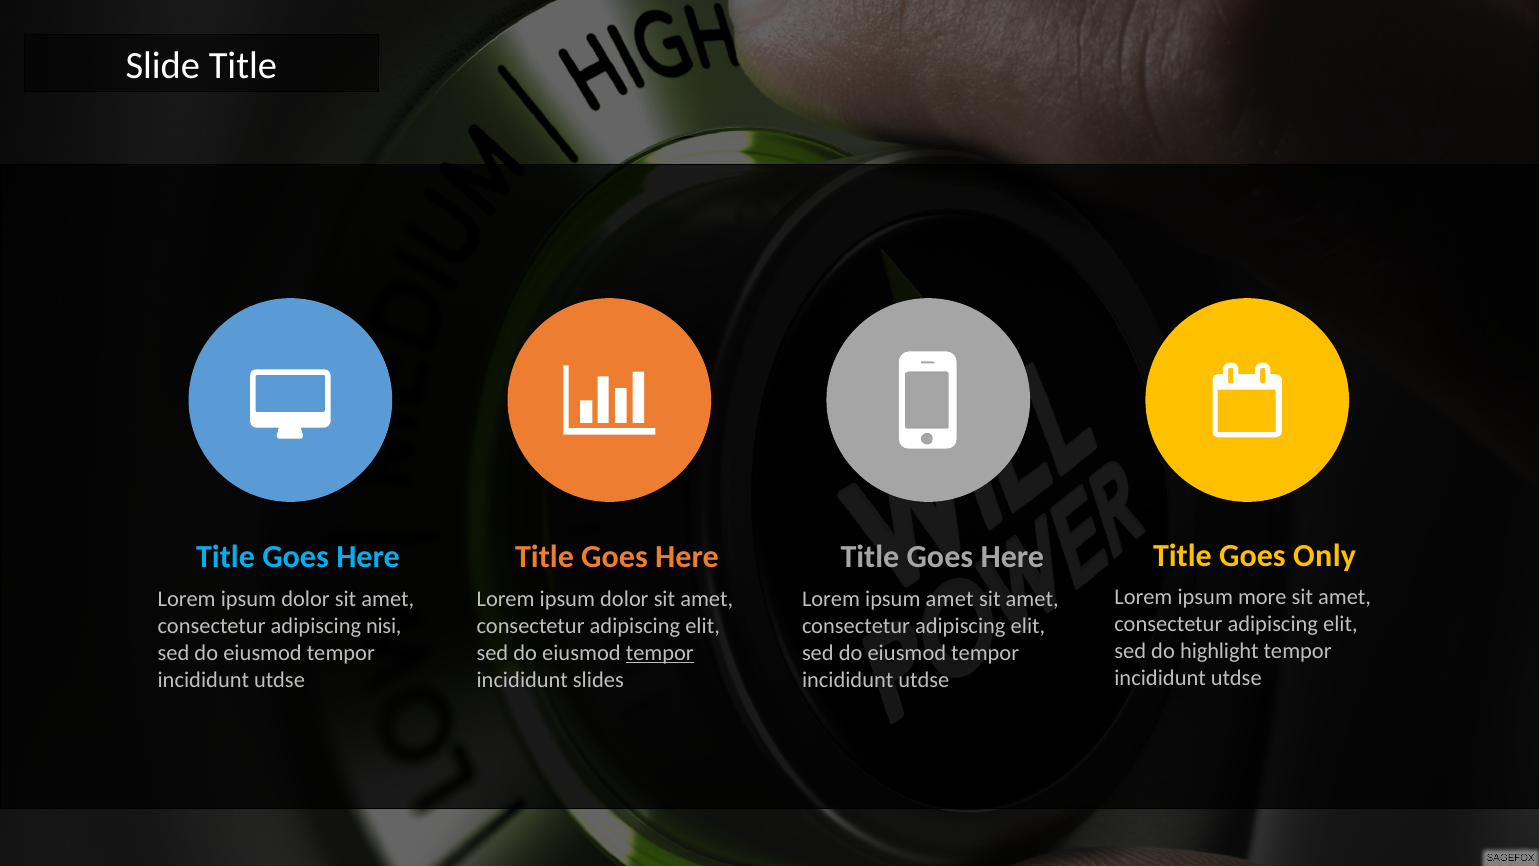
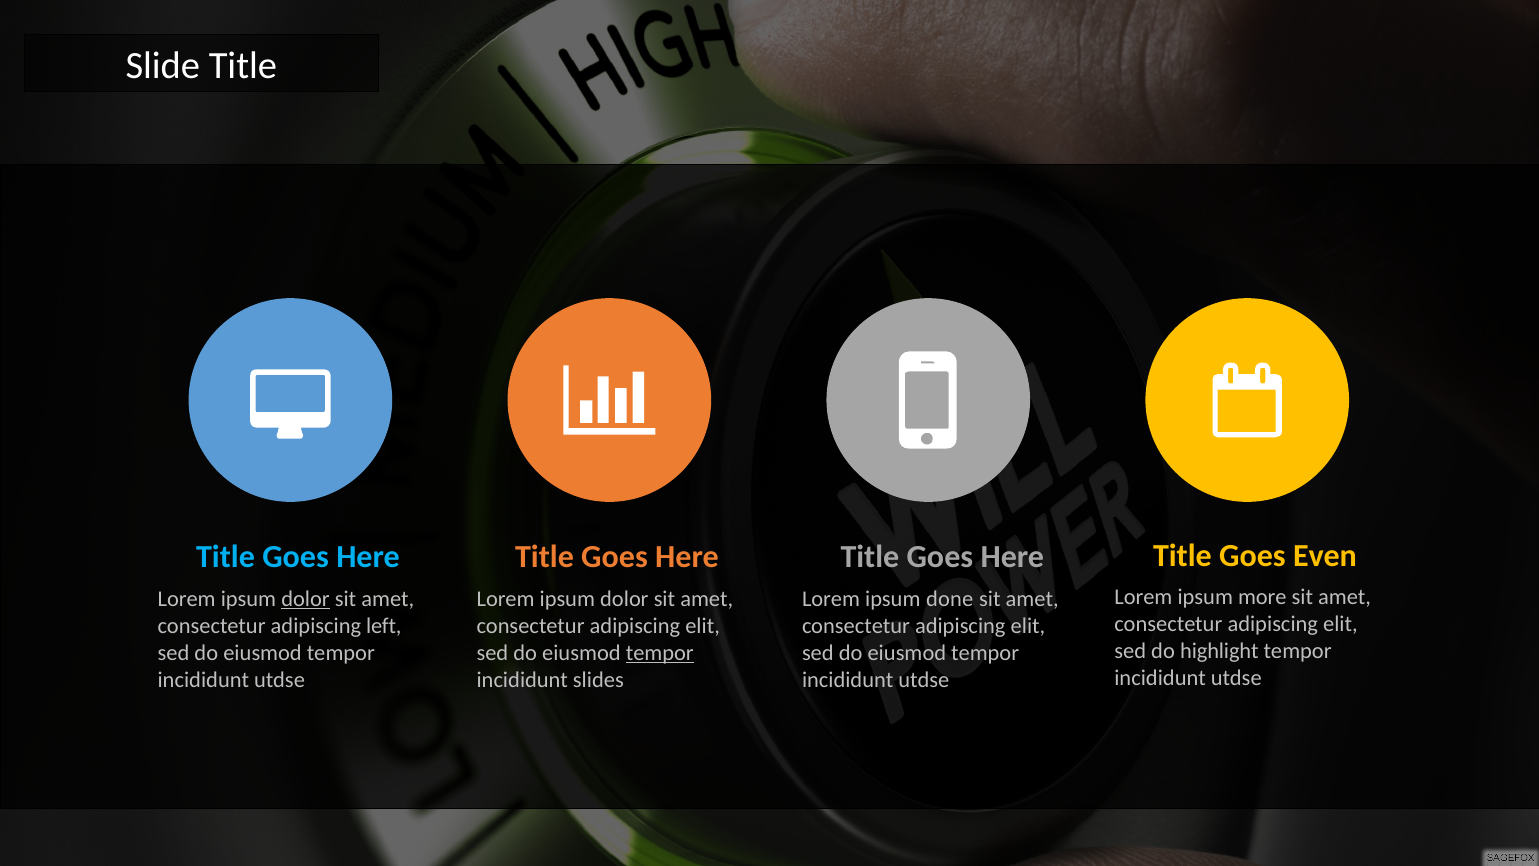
Only: Only -> Even (1325, 555)
ipsum amet: amet -> done (950, 599)
dolor underline: none -> present (305, 599)
nisi: nisi -> left (384, 626)
